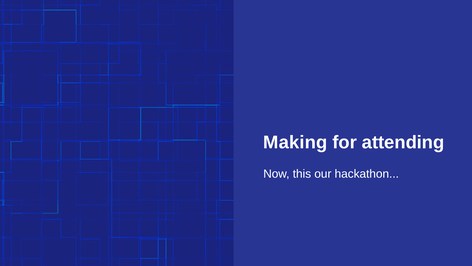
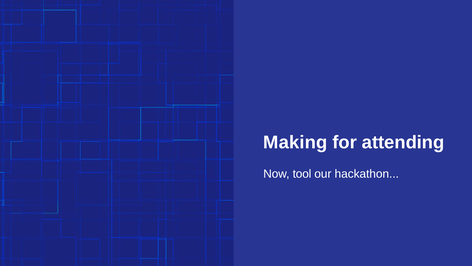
this: this -> tool (302, 174)
